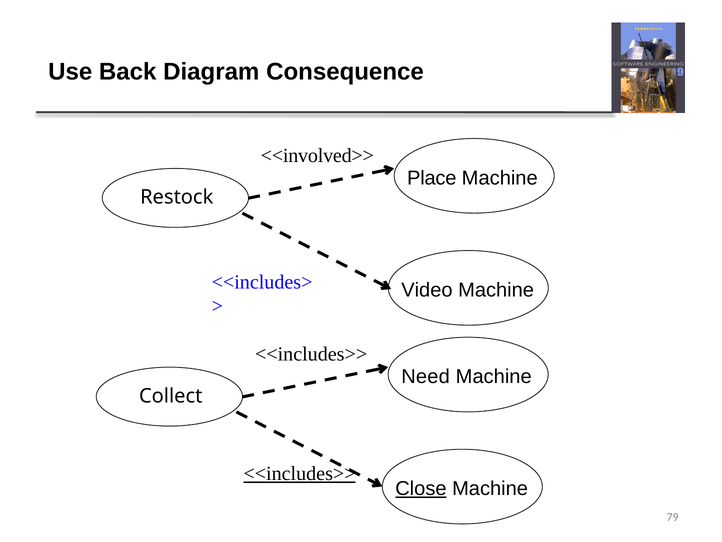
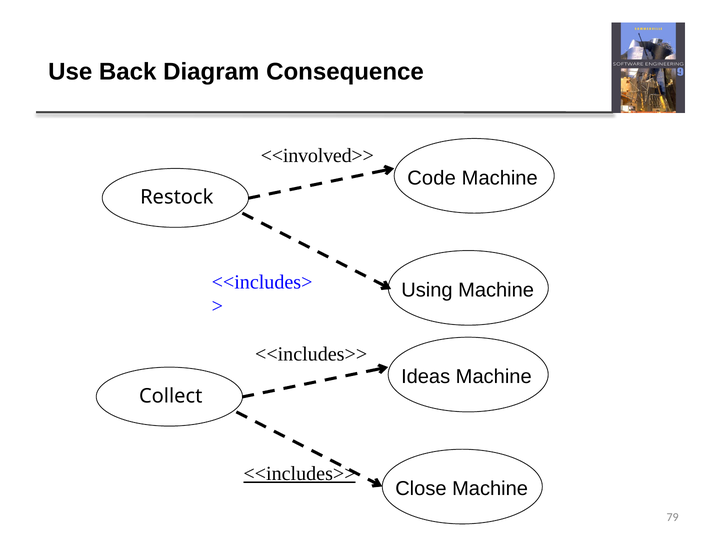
Place: Place -> Code (432, 178)
Video: Video -> Using (427, 290)
Need: Need -> Ideas (426, 376)
Close underline: present -> none (421, 488)
